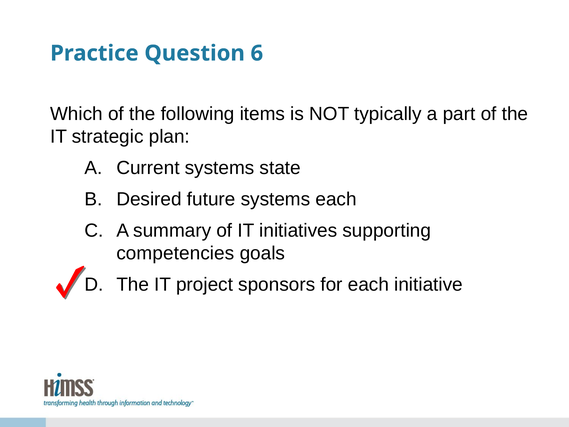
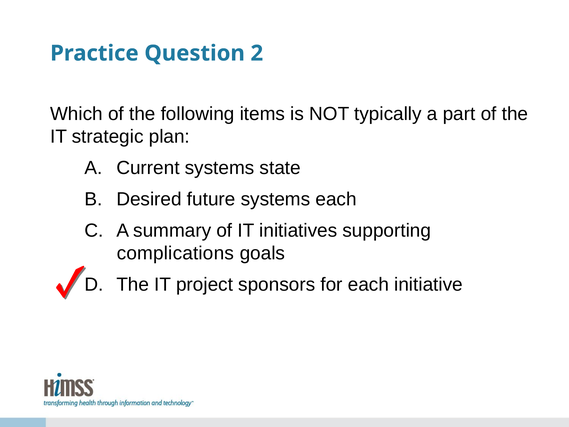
6: 6 -> 2 (257, 53)
competencies: competencies -> complications (175, 253)
